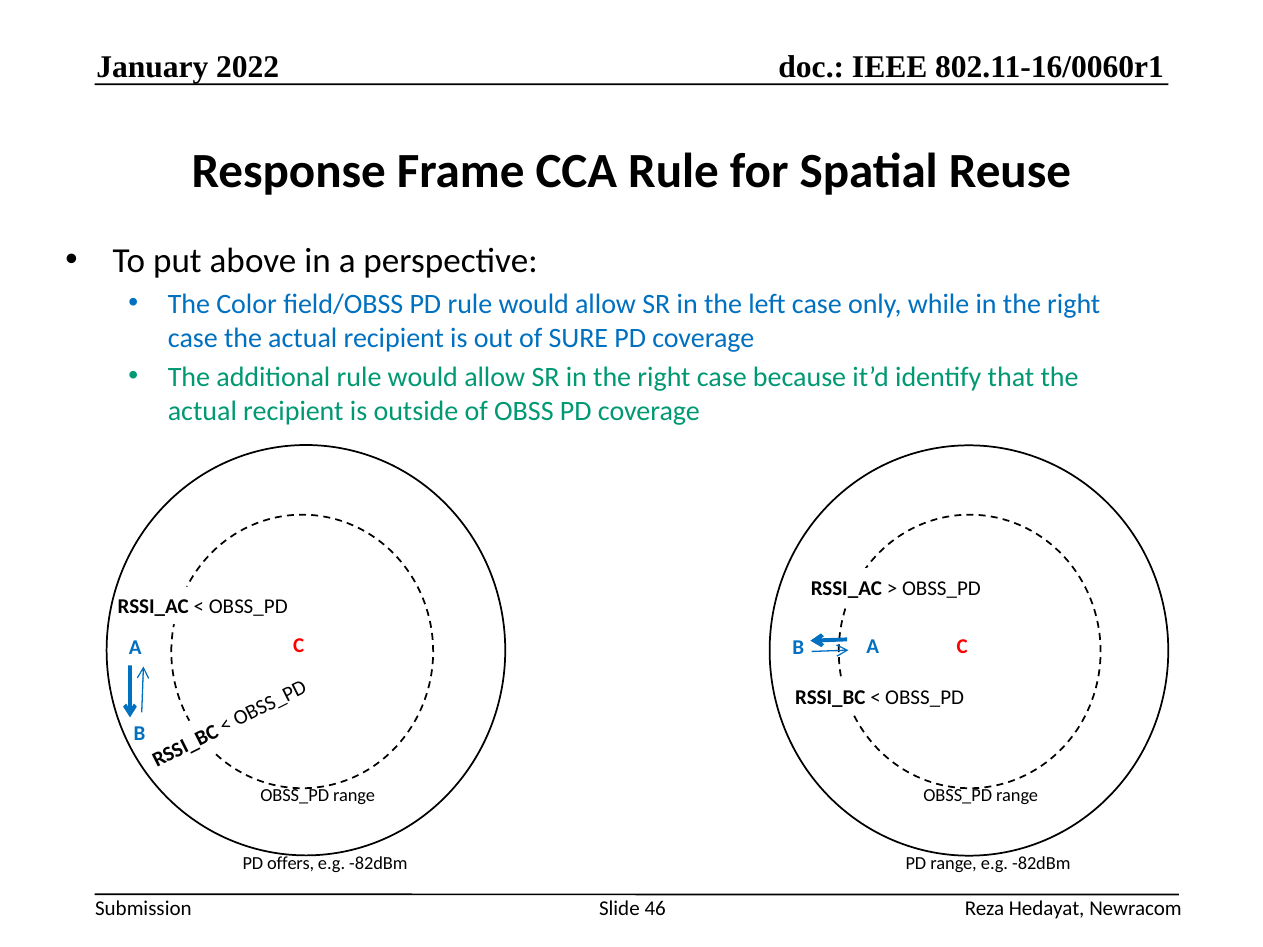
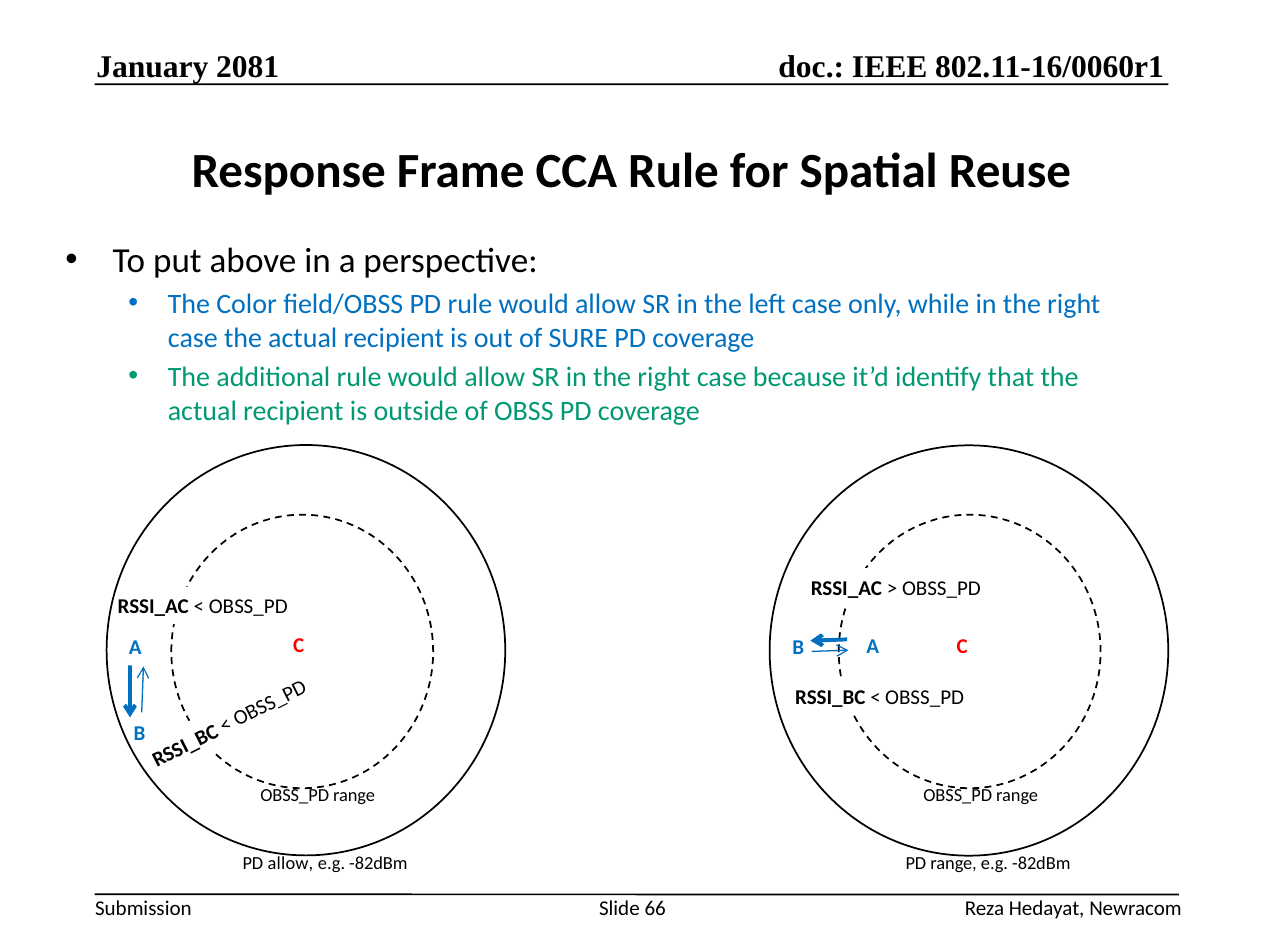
2022: 2022 -> 2081 (248, 67)
PD offers: offers -> allow (291, 864)
46: 46 -> 66 (655, 908)
